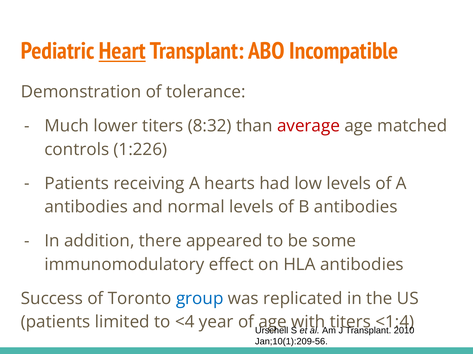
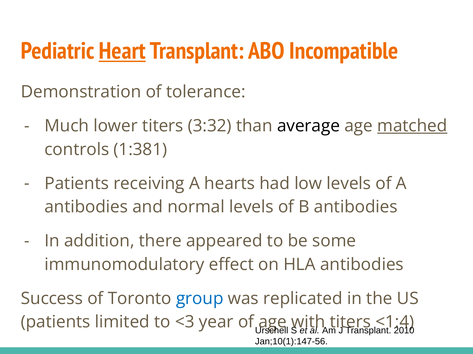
8:32: 8:32 -> 3:32 (210, 126)
average colour: red -> black (309, 126)
matched underline: none -> present (412, 126)
1:226: 1:226 -> 1:381 (140, 150)
<4: <4 -> <3 (185, 323)
Jan;10(1):209-56: Jan;10(1):209-56 -> Jan;10(1):147-56 (291, 342)
